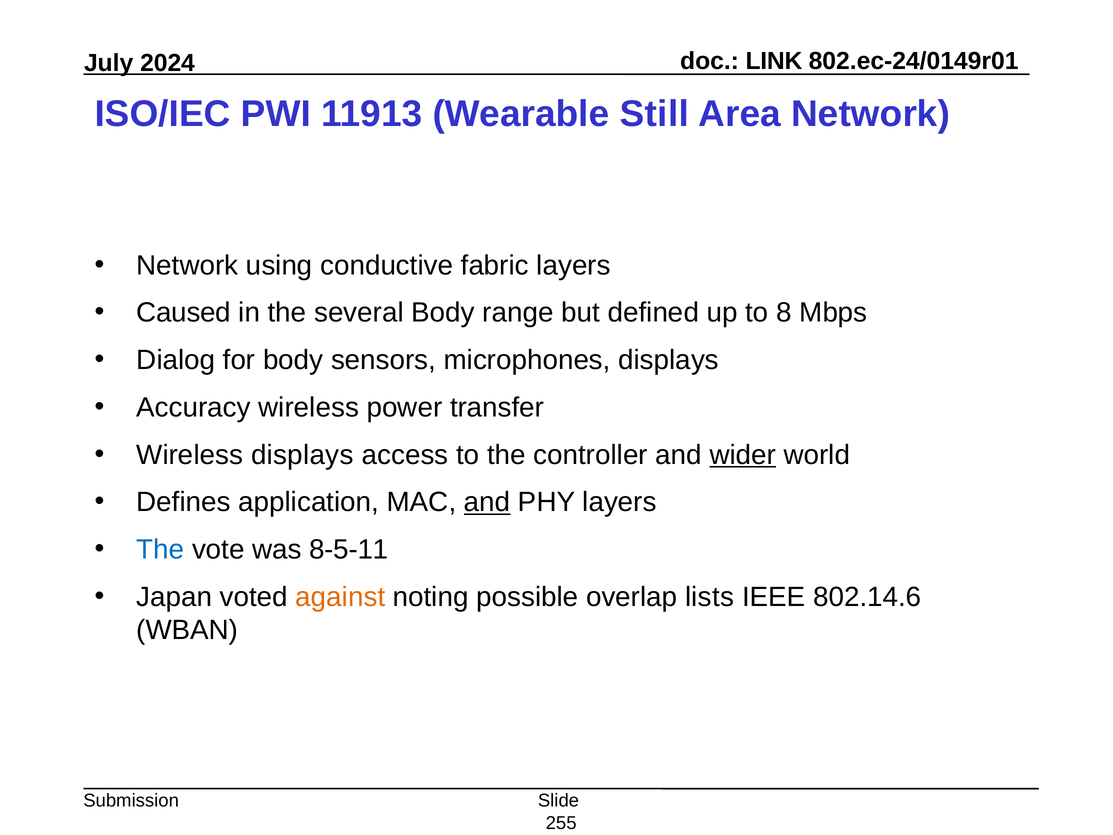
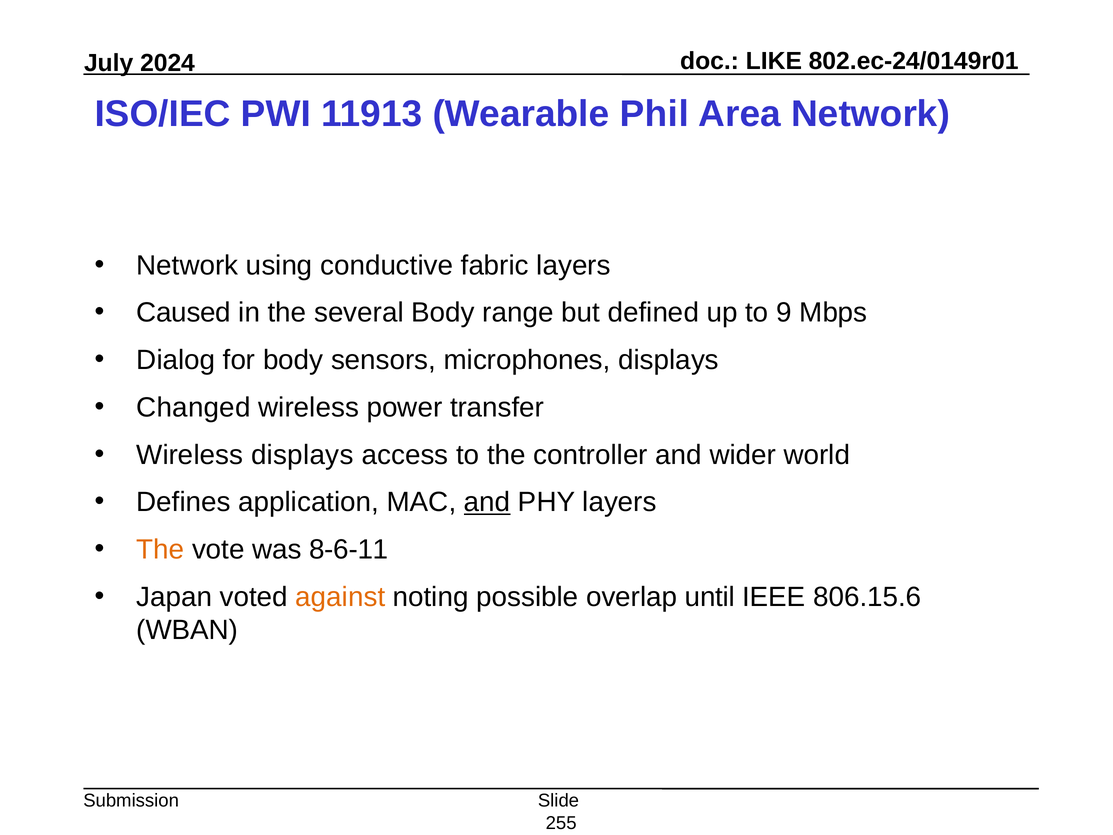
LINK: LINK -> LIKE (774, 61)
Still: Still -> Phil (654, 114)
8: 8 -> 9 (784, 313)
Accuracy: Accuracy -> Changed (193, 407)
wider underline: present -> none (743, 455)
The colour: blue -> orange (160, 549)
8-5-11: 8-5-11 -> 8-6-11 (349, 549)
lists: lists -> until (710, 597)
802.14.6: 802.14.6 -> 806.15.6 (867, 597)
